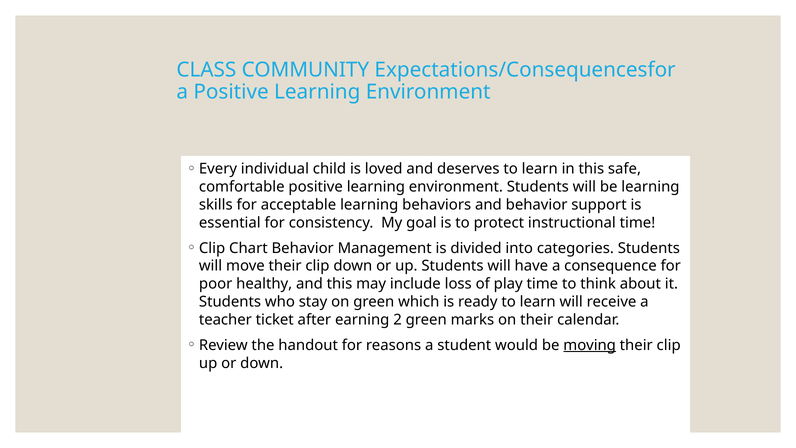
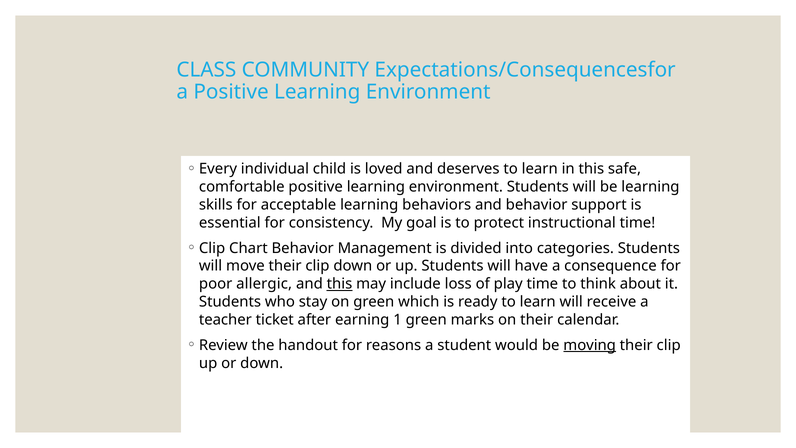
healthy: healthy -> allergic (264, 284)
this underline: none -> present (339, 284)
2: 2 -> 1 (398, 320)
